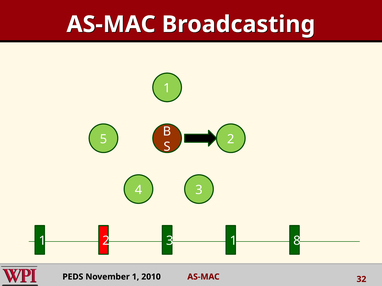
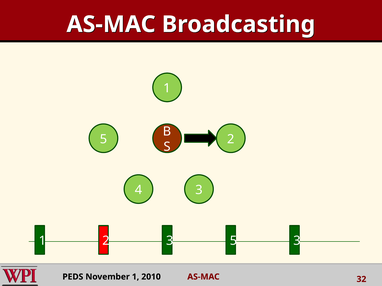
1 1: 1 -> 5 (233, 241)
2 8: 8 -> 3 (297, 241)
